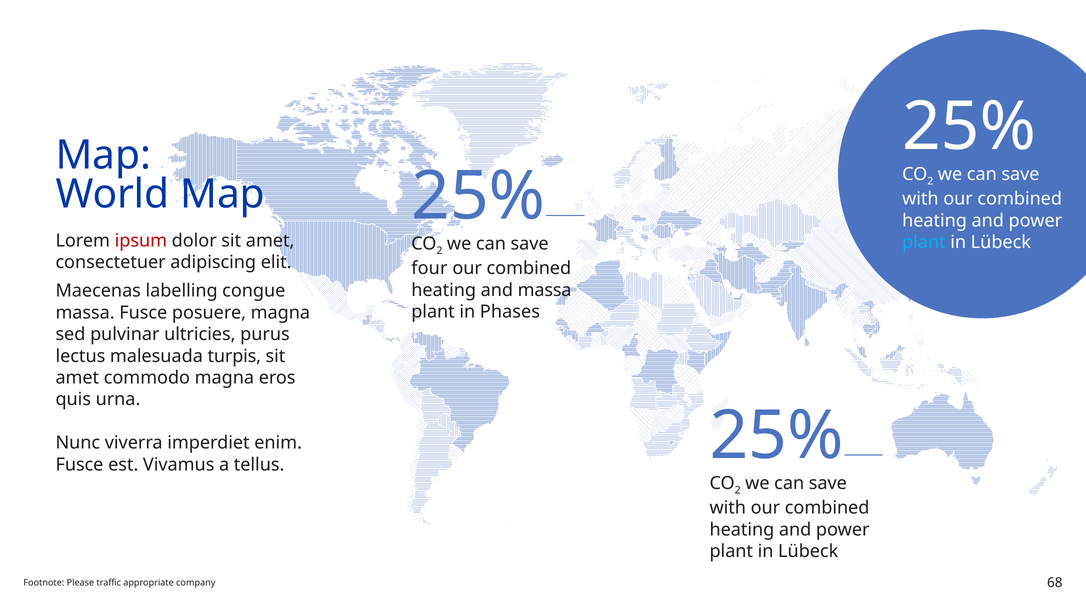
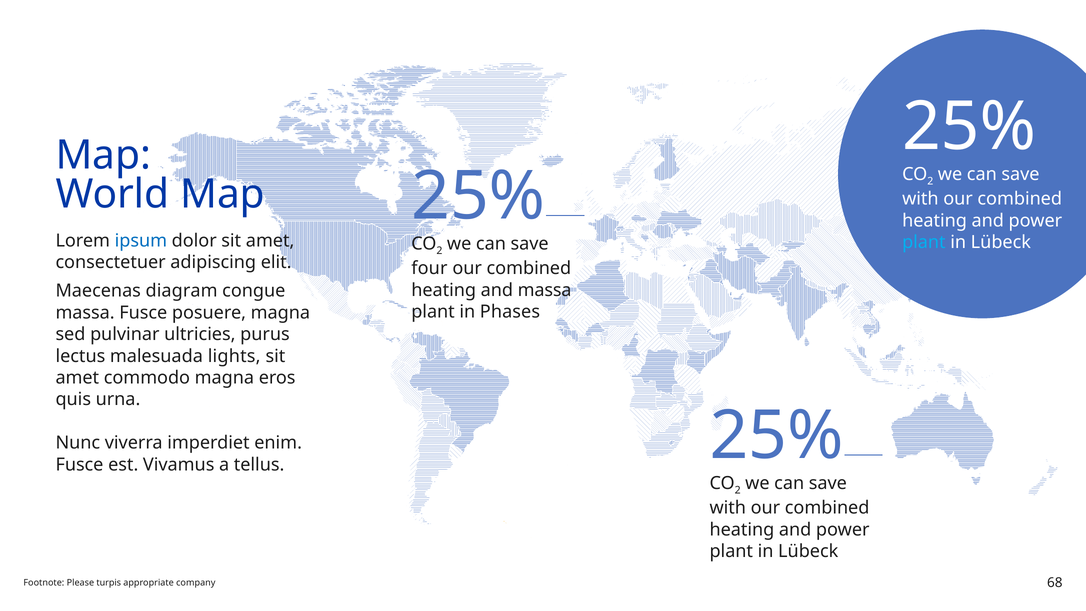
ipsum colour: red -> blue (141, 241)
labelling: labelling -> diagram (182, 291)
turpis: turpis -> lights (234, 356)
traffic: traffic -> turpis (109, 583)
